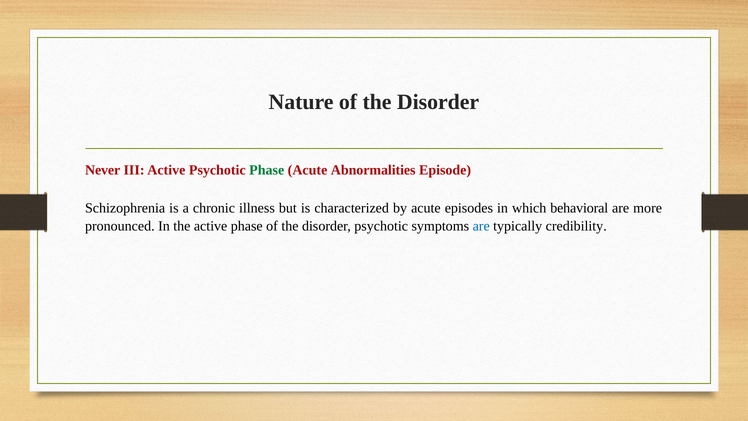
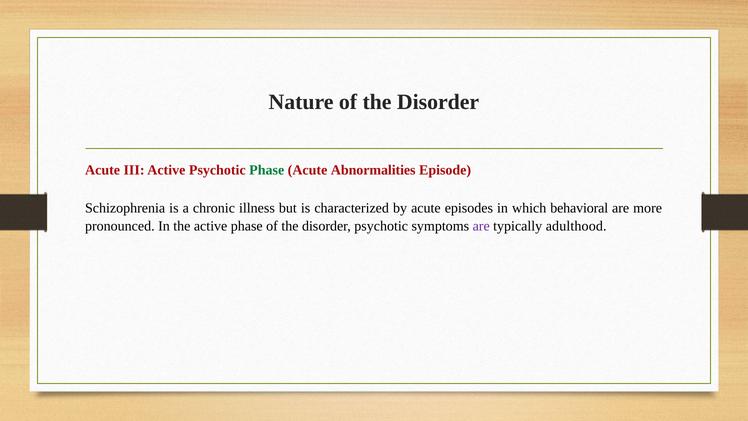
Never: Never -> Acute (103, 170)
are colour: blue -> purple (481, 226)
credibility: credibility -> adulthood (576, 226)
